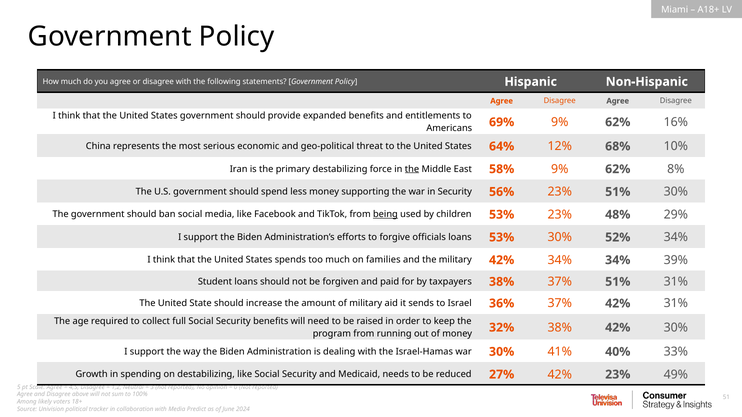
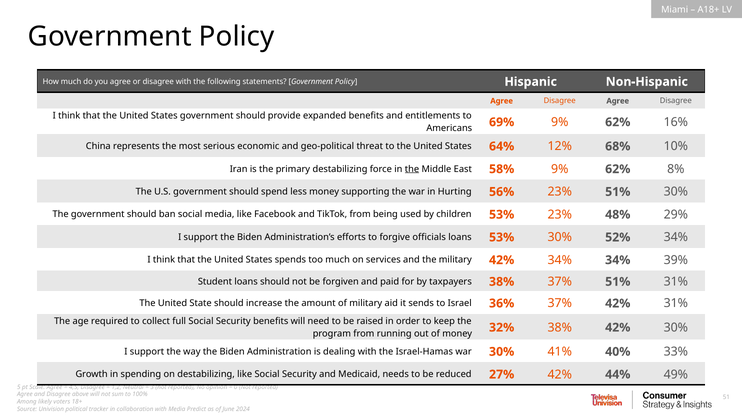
in Security: Security -> Hurting (455, 192)
being underline: present -> none (385, 215)
families: families -> services (383, 260)
42% 23%: 23% -> 44% (618, 375)
